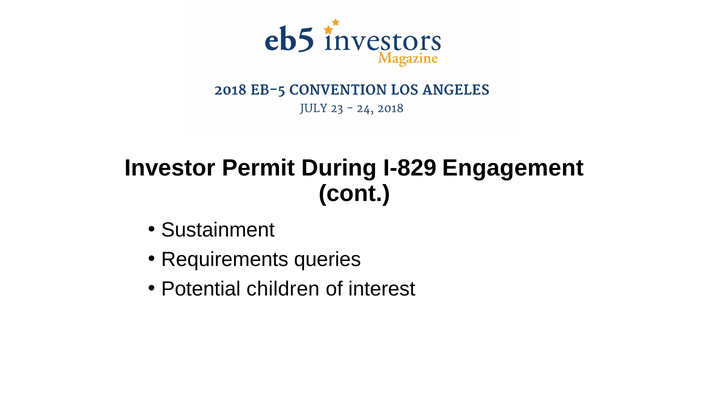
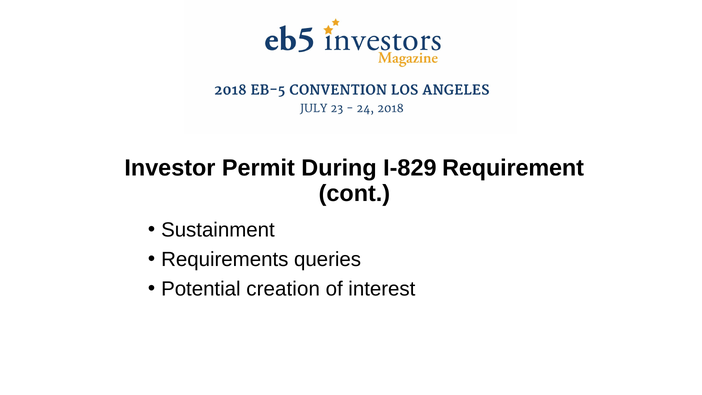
Engagement: Engagement -> Requirement (513, 168)
children: children -> creation (283, 289)
